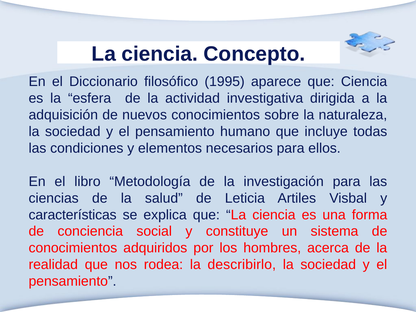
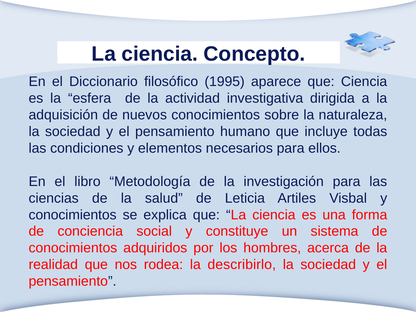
características: características -> conocimientos (73, 215)
